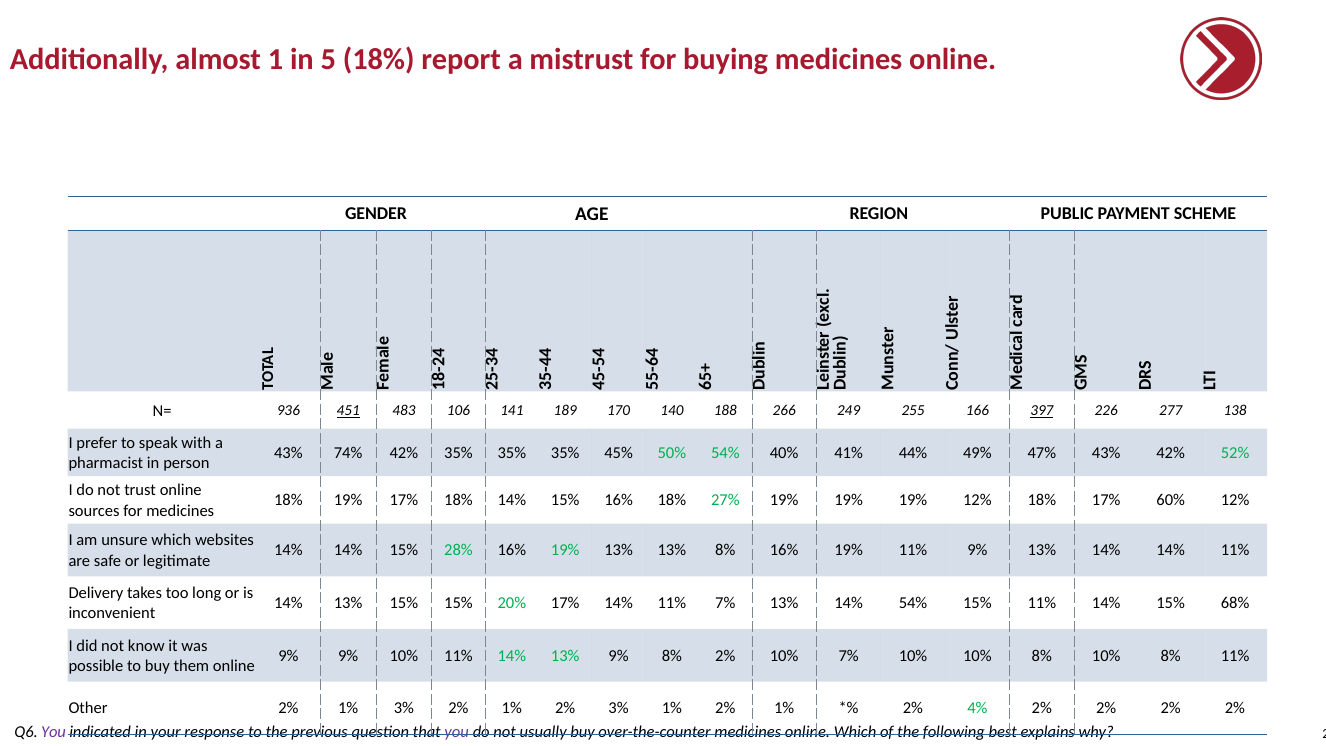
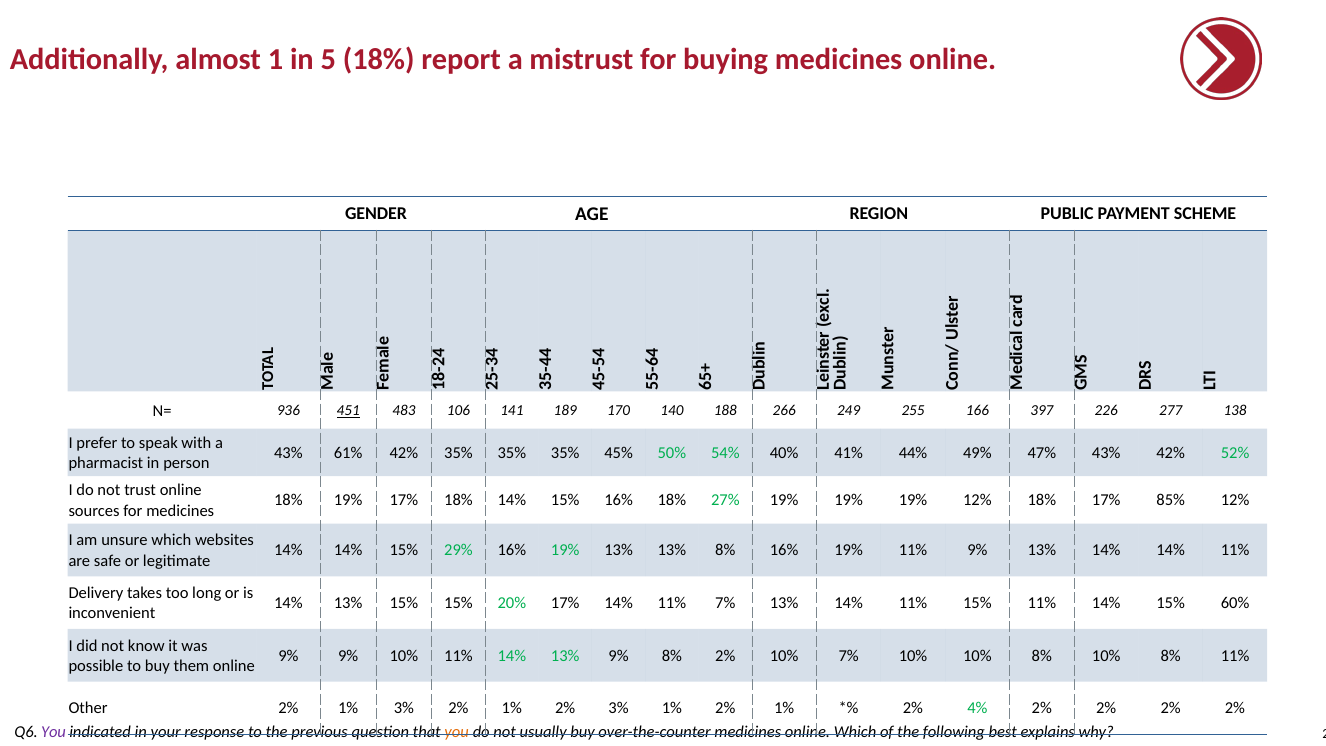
397 underline: present -> none (1042, 411)
74%: 74% -> 61% (348, 453)
60%: 60% -> 85% (1171, 500)
28%: 28% -> 29% (459, 550)
13% 14% 54%: 54% -> 11% (913, 603)
68%: 68% -> 60% (1235, 603)
you colour: purple -> orange (457, 732)
